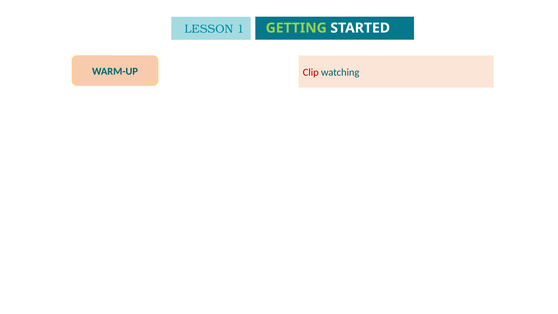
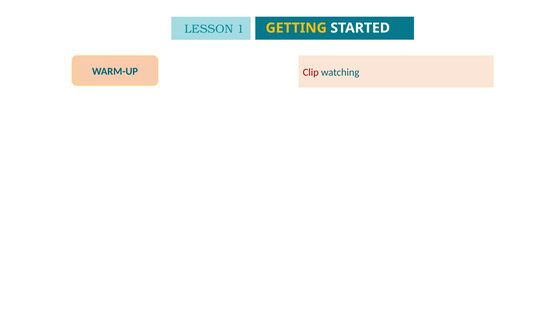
GETTING colour: light green -> yellow (296, 28)
